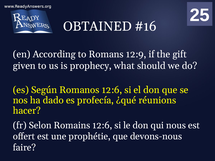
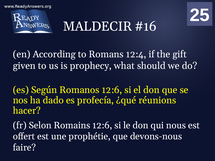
OBTAINED: OBTAINED -> MALDECIR (98, 27)
12:9: 12:9 -> 12:4 (136, 54)
